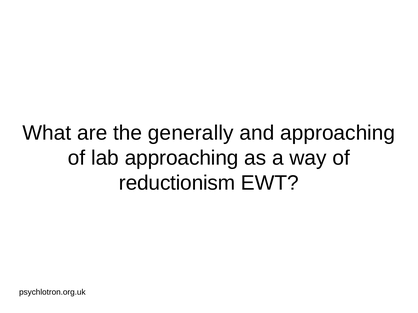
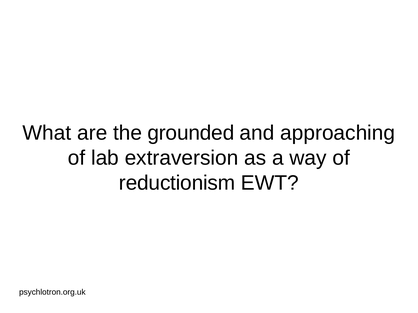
generally: generally -> grounded (191, 133)
lab approaching: approaching -> extraversion (182, 158)
